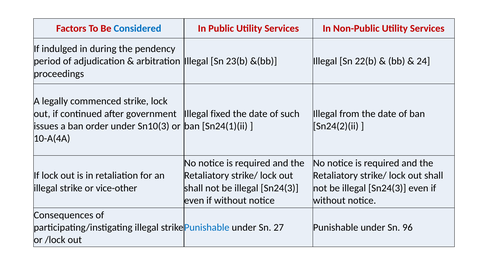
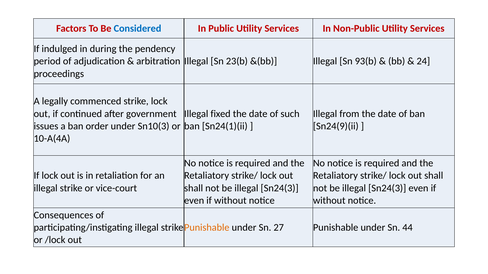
22(b: 22(b -> 93(b (366, 61)
Sn24(2)(ii: Sn24(2)(ii -> Sn24(9)(ii (336, 126)
vice-other: vice-other -> vice-court (116, 188)
Punishable colour: blue -> orange (207, 228)
96: 96 -> 44 (408, 228)
